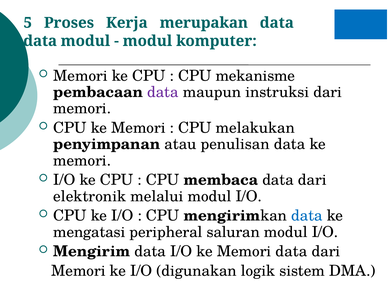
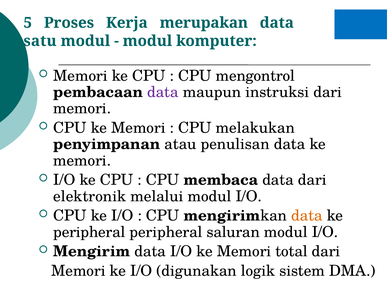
data: data -> satu (40, 41)
mekanisme: mekanisme -> mengontrol (255, 76)
data colour: blue -> orange (307, 216)
mengatasi: mengatasi -> peripheral (89, 232)
Memori data: data -> total (292, 252)
